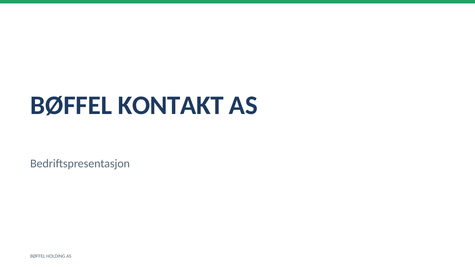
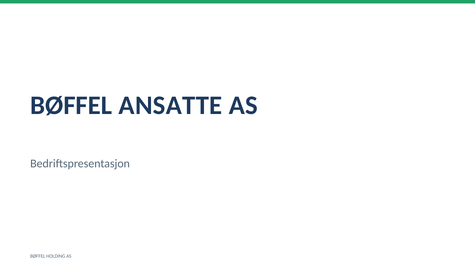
KONTAKT: KONTAKT -> ANSATTE (170, 105)
